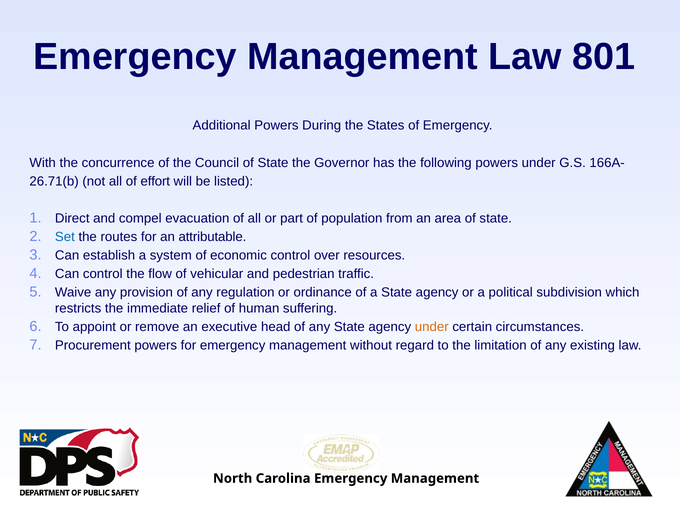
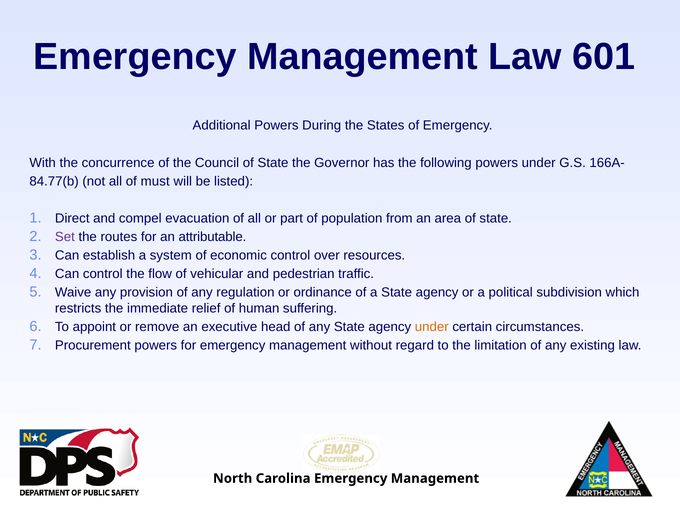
801: 801 -> 601 (604, 57)
26.71(b: 26.71(b -> 84.77(b (54, 181)
effort: effort -> must (155, 181)
Set colour: blue -> purple (65, 237)
